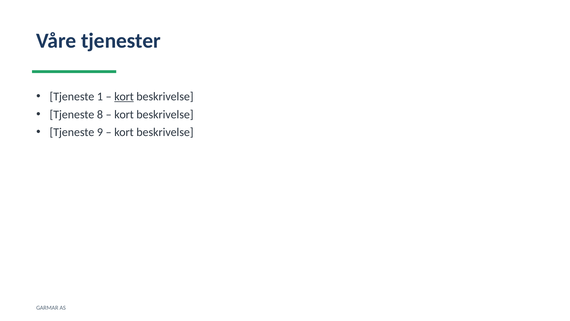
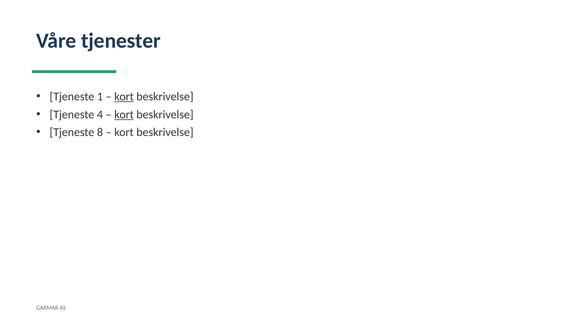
8: 8 -> 4 (100, 114)
kort underline: none -> present (124, 114)
9: 9 -> 8 (100, 132)
